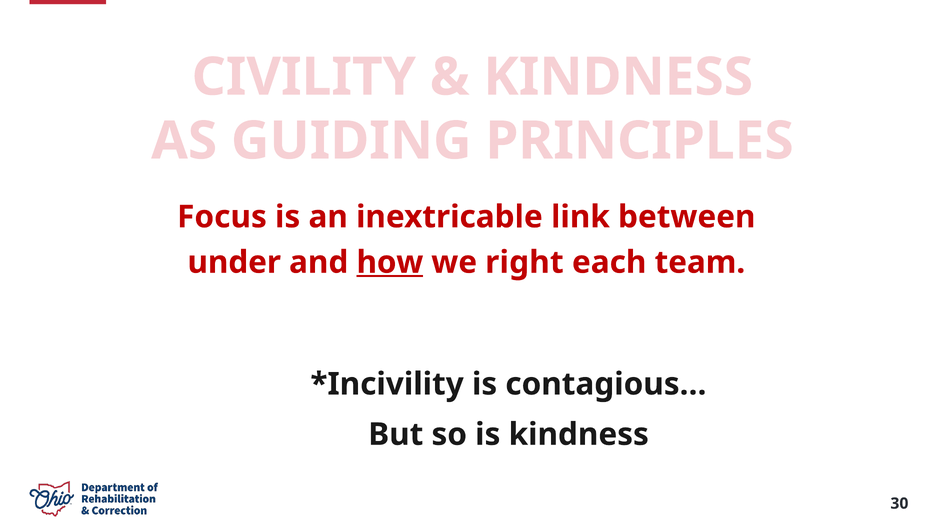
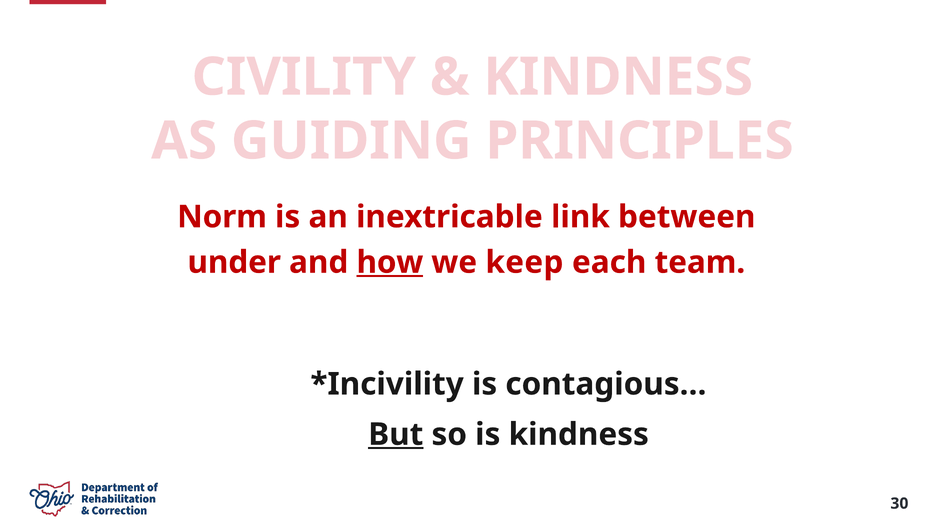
Focus: Focus -> Norm (222, 217)
right: right -> keep (524, 262)
But underline: none -> present (396, 434)
